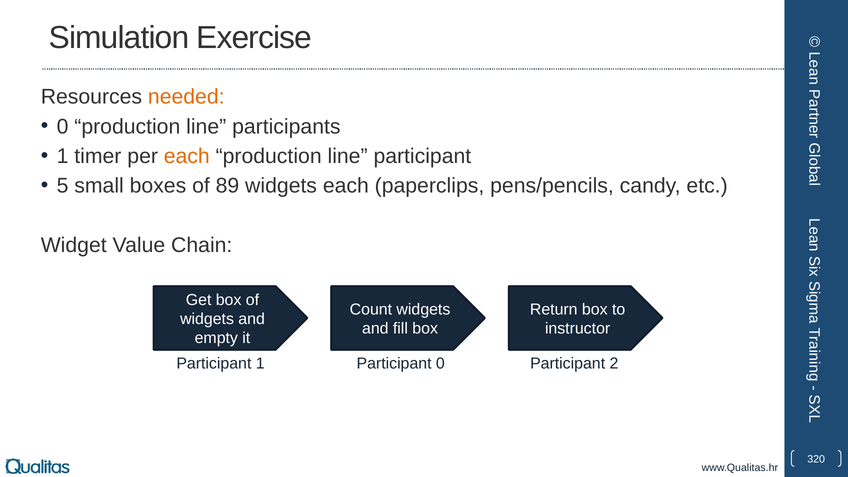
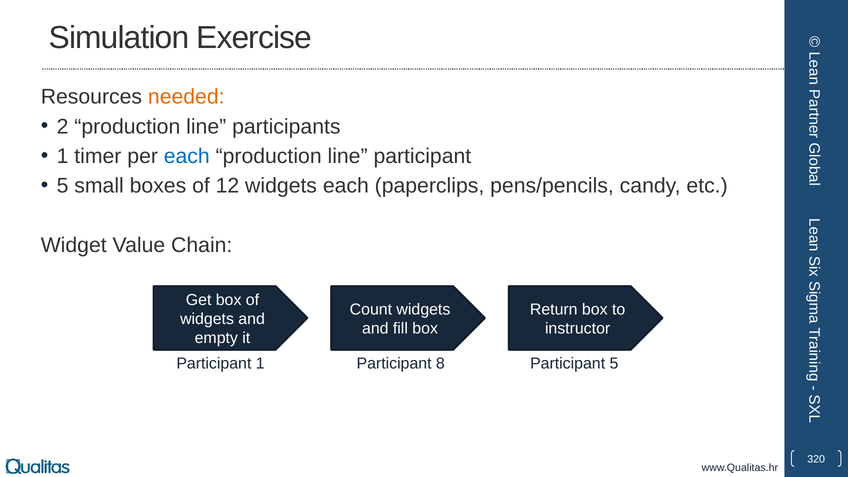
0: 0 -> 2 (63, 127)
each colour: orange -> blue (187, 156)
89: 89 -> 12 (227, 186)
Participant 0: 0 -> 8 (440, 364)
Participant 2: 2 -> 5 (614, 364)
